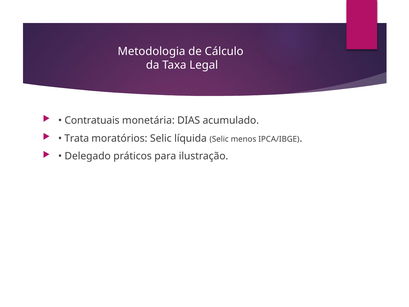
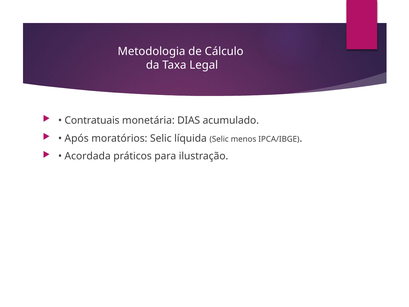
Trata: Trata -> Após (77, 138)
Delegado: Delegado -> Acordada (88, 156)
